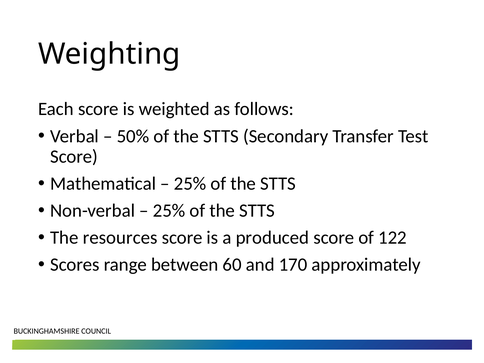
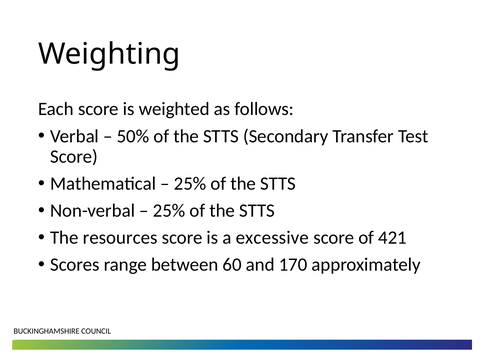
produced: produced -> excessive (272, 238)
122: 122 -> 421 (393, 238)
